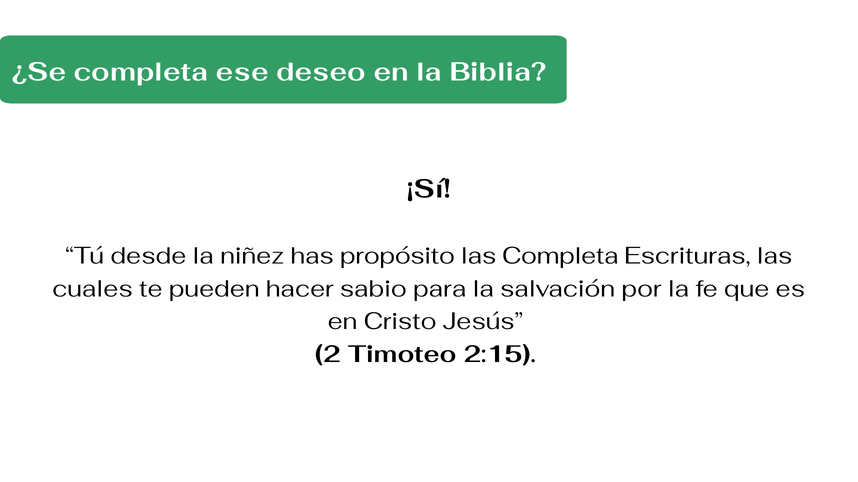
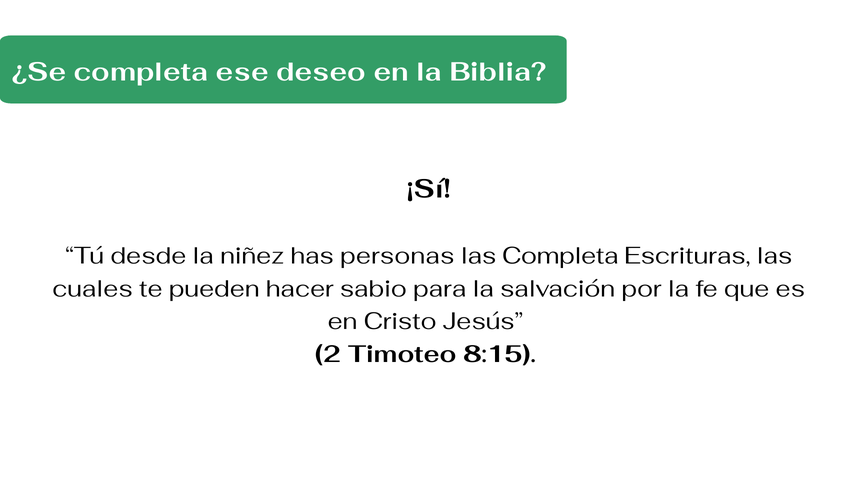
propósito: propósito -> personas (397, 256)
2:15: 2:15 -> 8:15 (500, 355)
